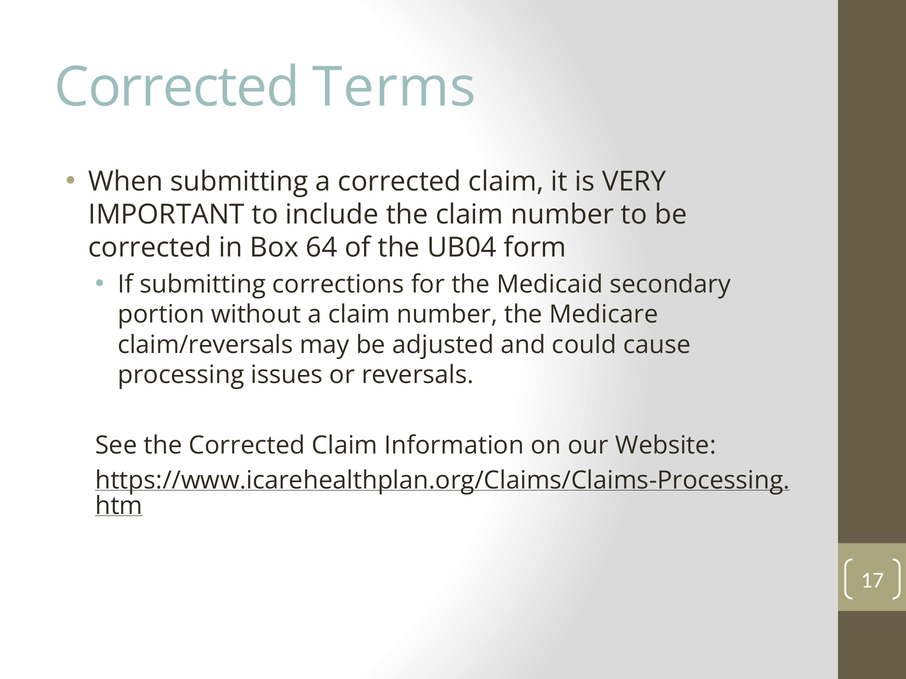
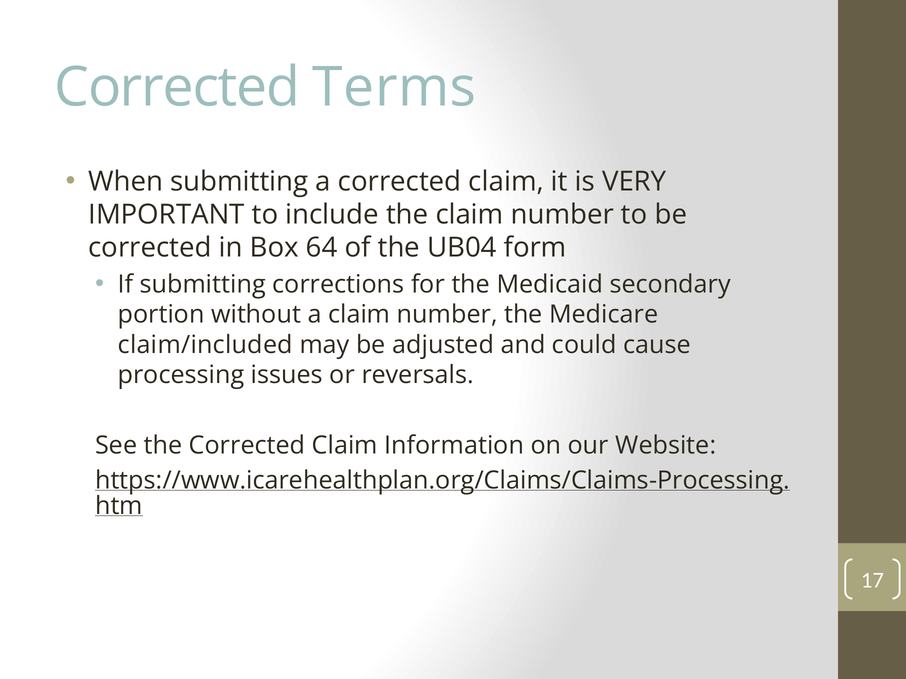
claim/reversals: claim/reversals -> claim/included (205, 345)
